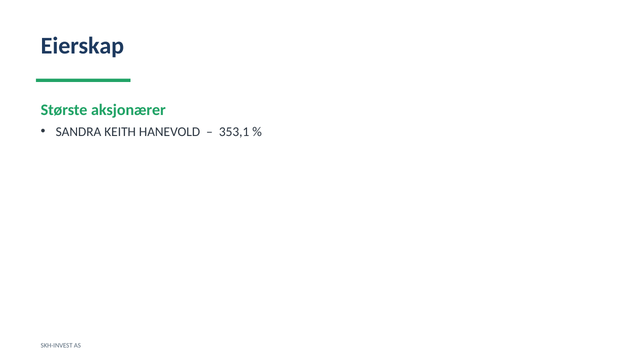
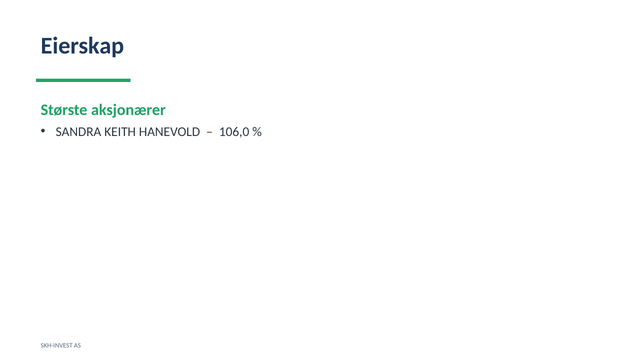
353,1: 353,1 -> 106,0 (234, 132)
